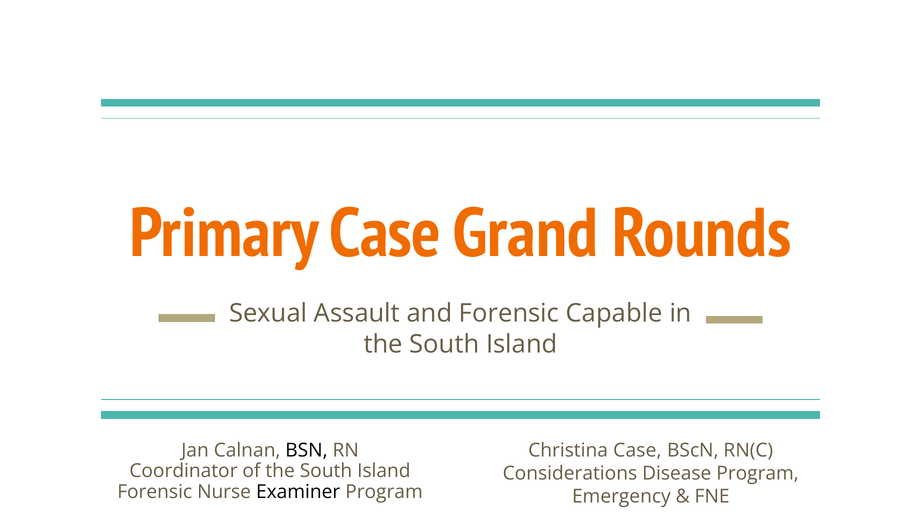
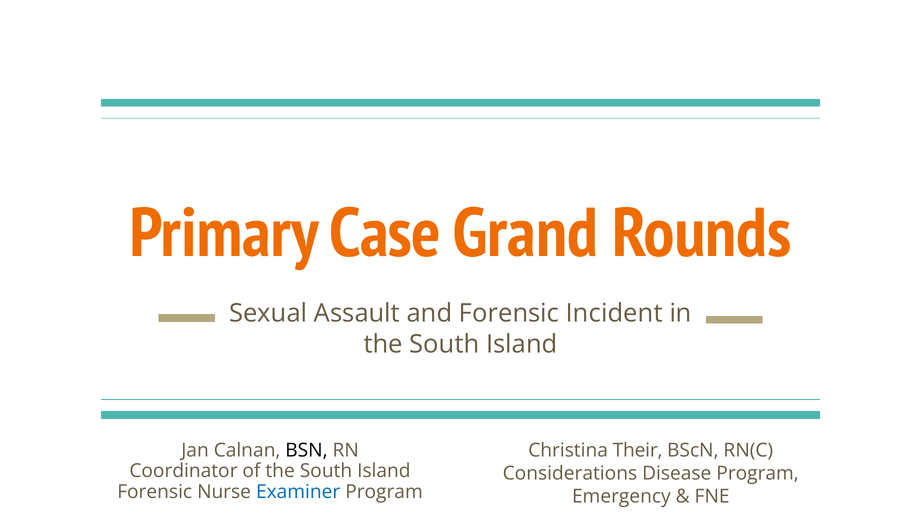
Capable: Capable -> Incident (614, 313)
Christina Case: Case -> Their (638, 451)
Examiner colour: black -> blue (298, 492)
